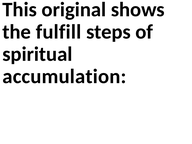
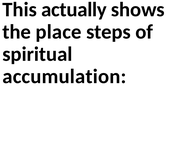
original: original -> actually (74, 10)
fulfill: fulfill -> place (59, 32)
